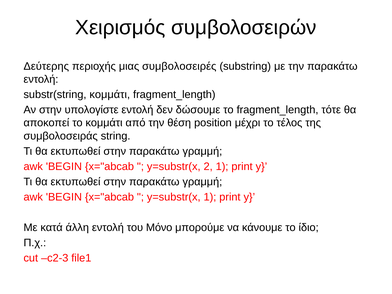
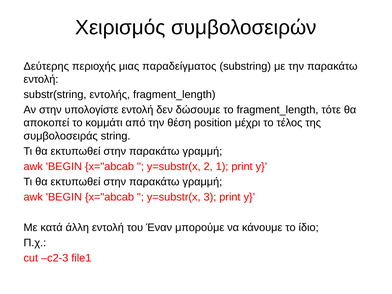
συμβολοσειρές: συμβολοσειρές -> παραδείγματος (179, 66)
substr(string κομμάτι: κομμάτι -> εντολής (110, 95)
y=substr(x 1: 1 -> 3 (210, 197)
Μόνο: Μόνο -> Έναν (159, 228)
